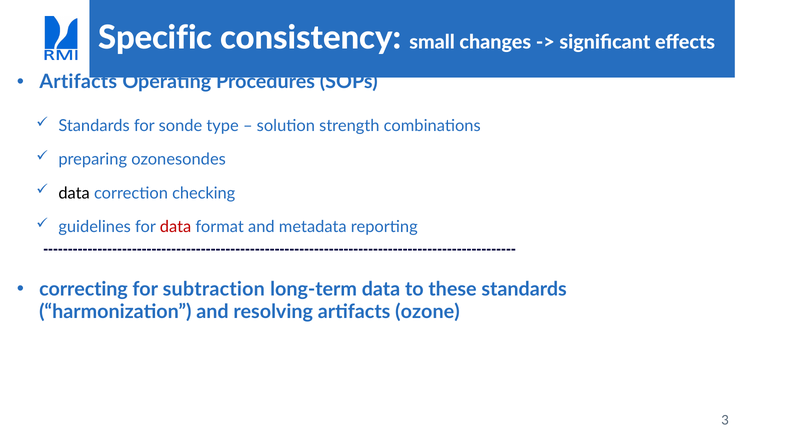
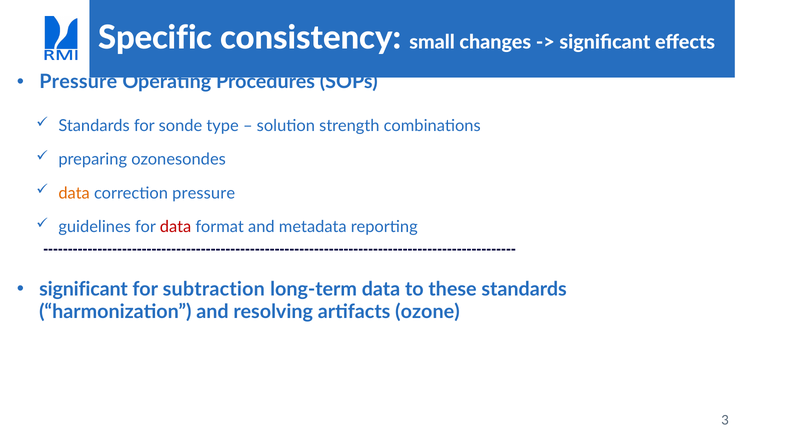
Artifacts: Artifacts -> Pressure (78, 82)
data colour: black -> orange (74, 193)
correction checking: checking -> pressure (204, 193)
correcting: correcting -> significant (83, 289)
